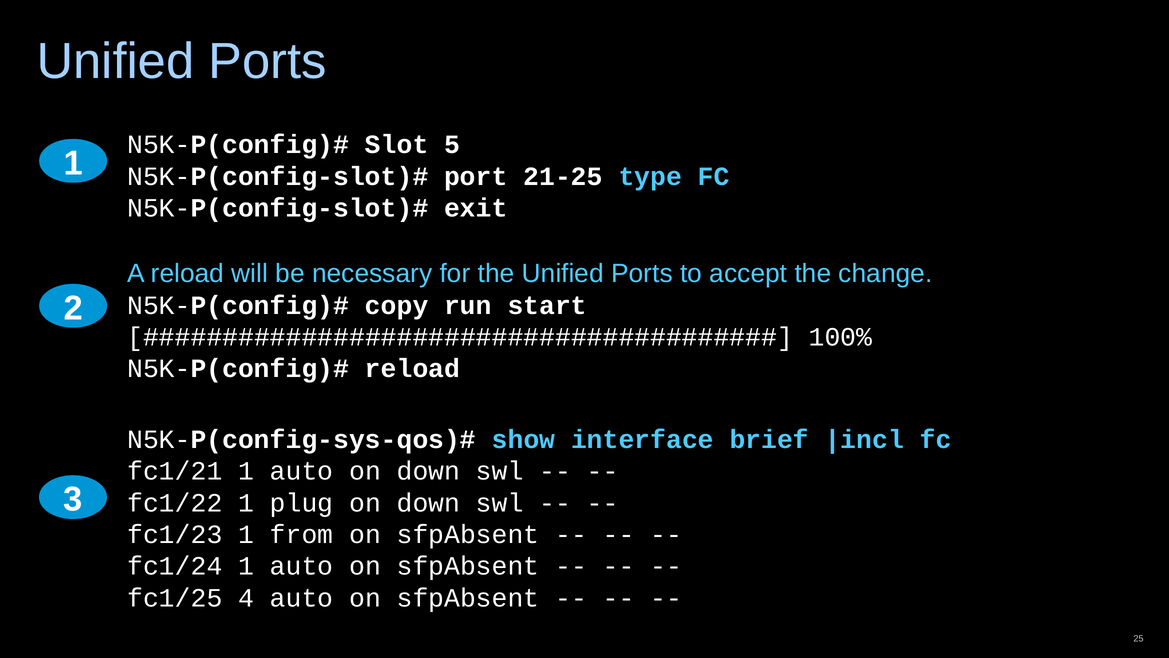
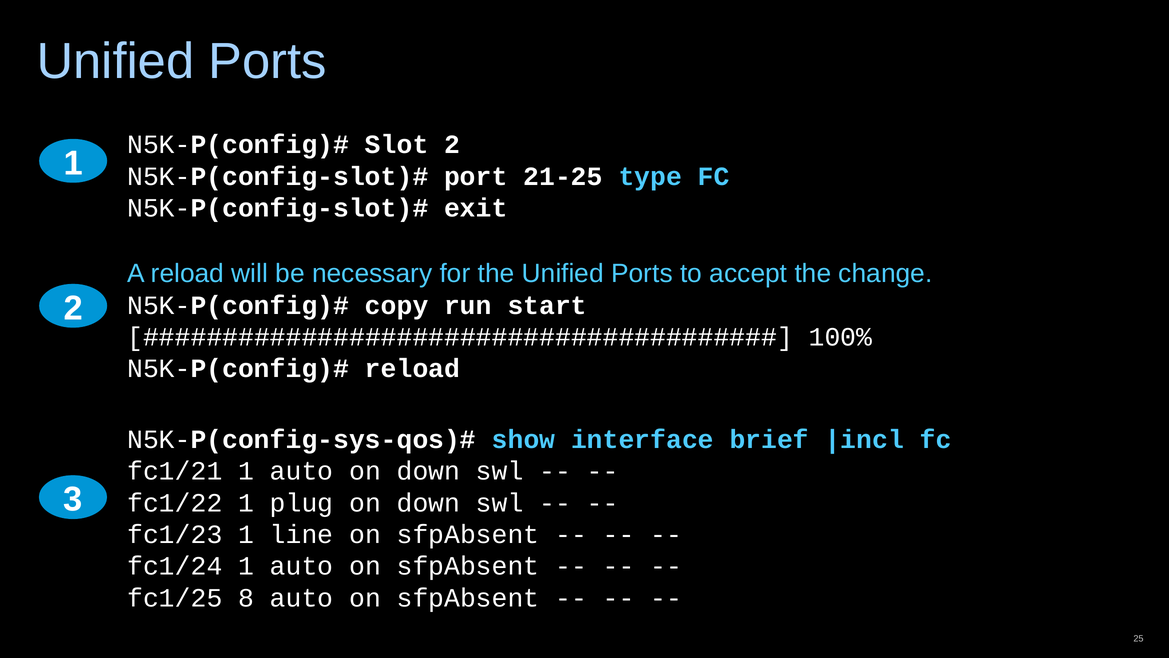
Slot 5: 5 -> 2 (452, 145)
from: from -> line (302, 534)
4: 4 -> 8 (246, 598)
